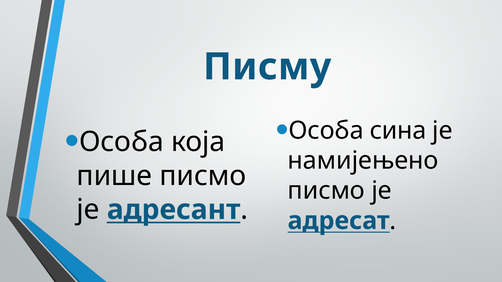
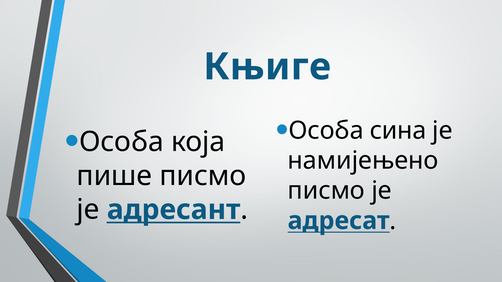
Писму: Писму -> Књиге (267, 67)
